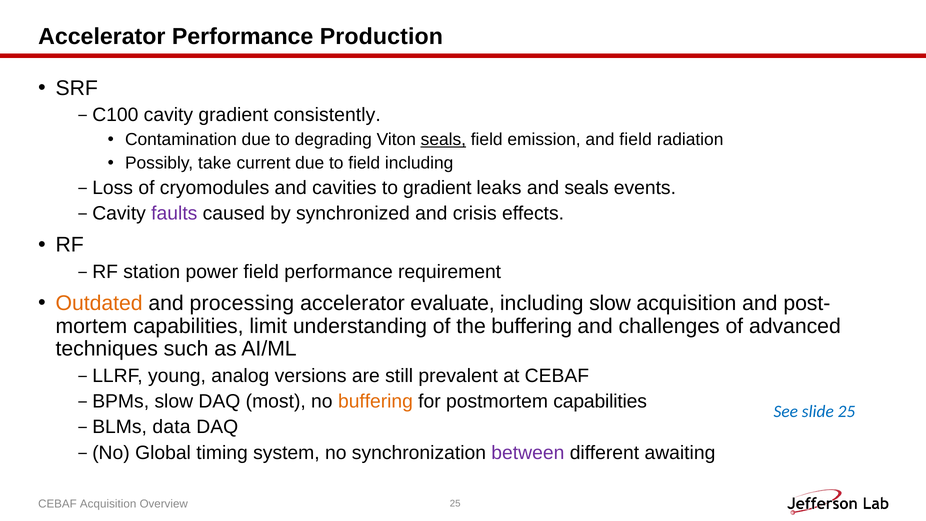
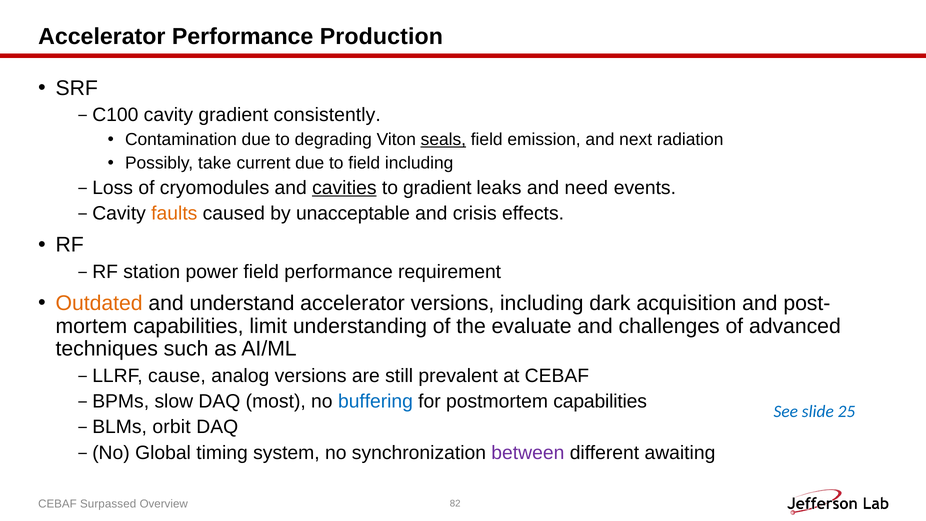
and field: field -> next (636, 139)
cavities underline: none -> present (344, 188)
and seals: seals -> need (586, 188)
faults colour: purple -> orange (174, 213)
synchronized: synchronized -> unacceptable (353, 213)
processing: processing -> understand (242, 303)
accelerator evaluate: evaluate -> versions (452, 303)
including slow: slow -> dark (610, 303)
the buffering: buffering -> evaluate (532, 326)
young: young -> cause (177, 376)
buffering colour: orange -> blue (375, 401)
data: data -> orbit (172, 427)
CEBAF Acquisition: Acquisition -> Surpassed (108, 504)
Overview 25: 25 -> 82 (455, 503)
